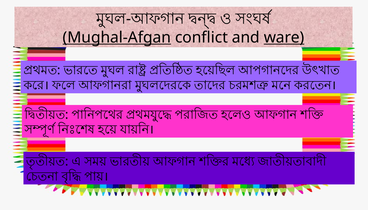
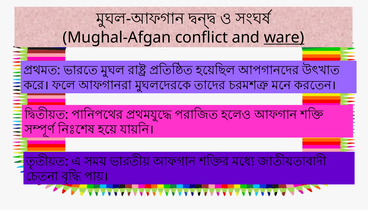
Mughal-Afgan underline: present -> none (117, 37)
